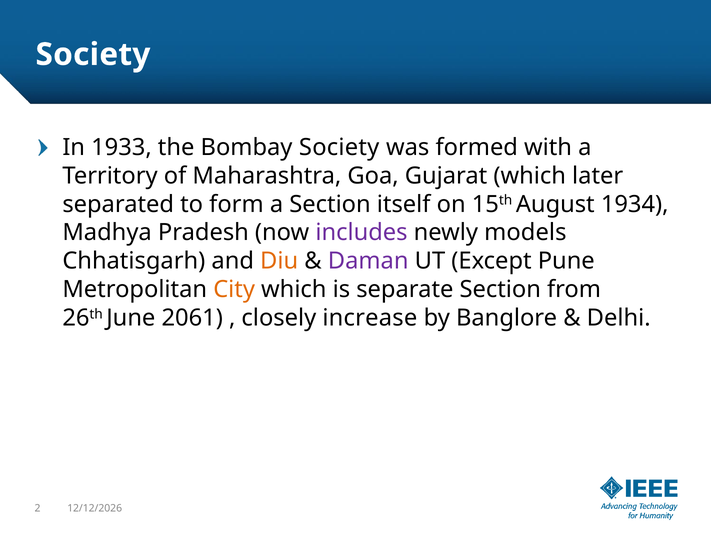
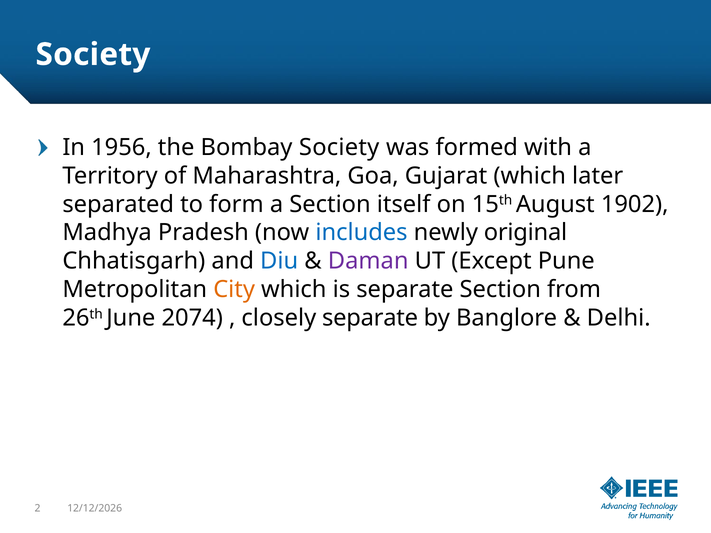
1933: 1933 -> 1956 (121, 147)
1934: 1934 -> 1902 (635, 204)
includes colour: purple -> blue (361, 233)
models: models -> original (526, 233)
Diu colour: orange -> blue (279, 261)
2061: 2061 -> 2074 (192, 318)
closely increase: increase -> separate (370, 318)
